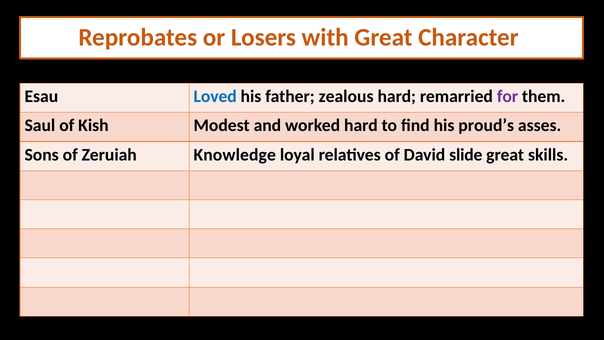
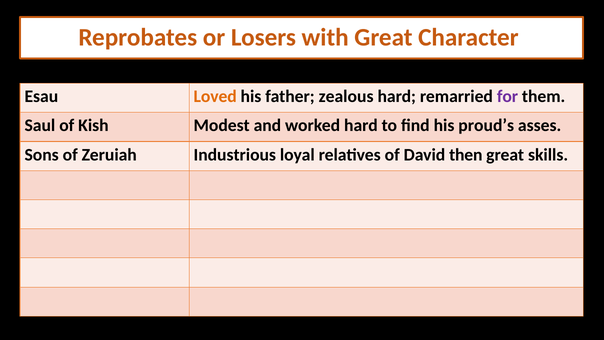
Loved colour: blue -> orange (215, 96)
Knowledge: Knowledge -> Industrious (235, 155)
slide: slide -> then (466, 155)
